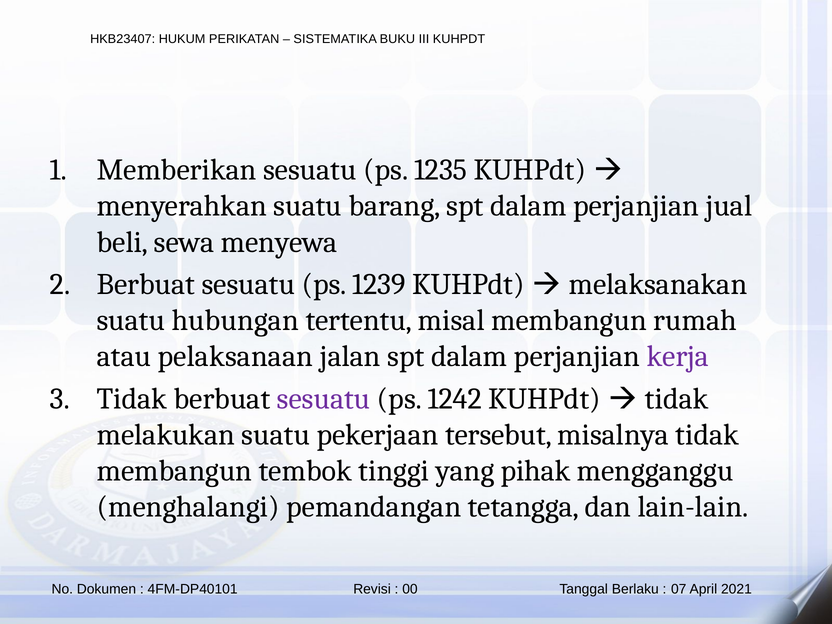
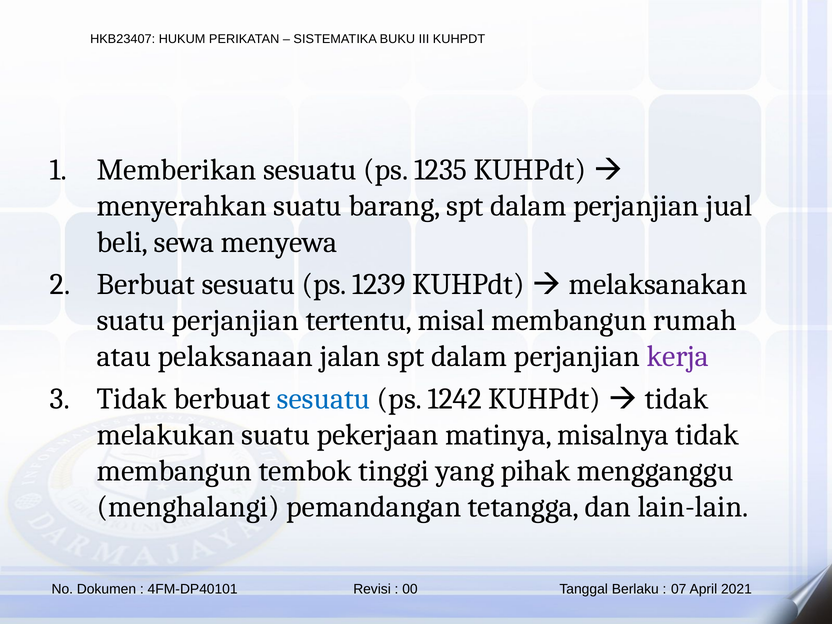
suatu hubungan: hubungan -> perjanjian (235, 320)
sesuatu colour: purple -> blue (324, 399)
tersebut: tersebut -> matinya (498, 435)
